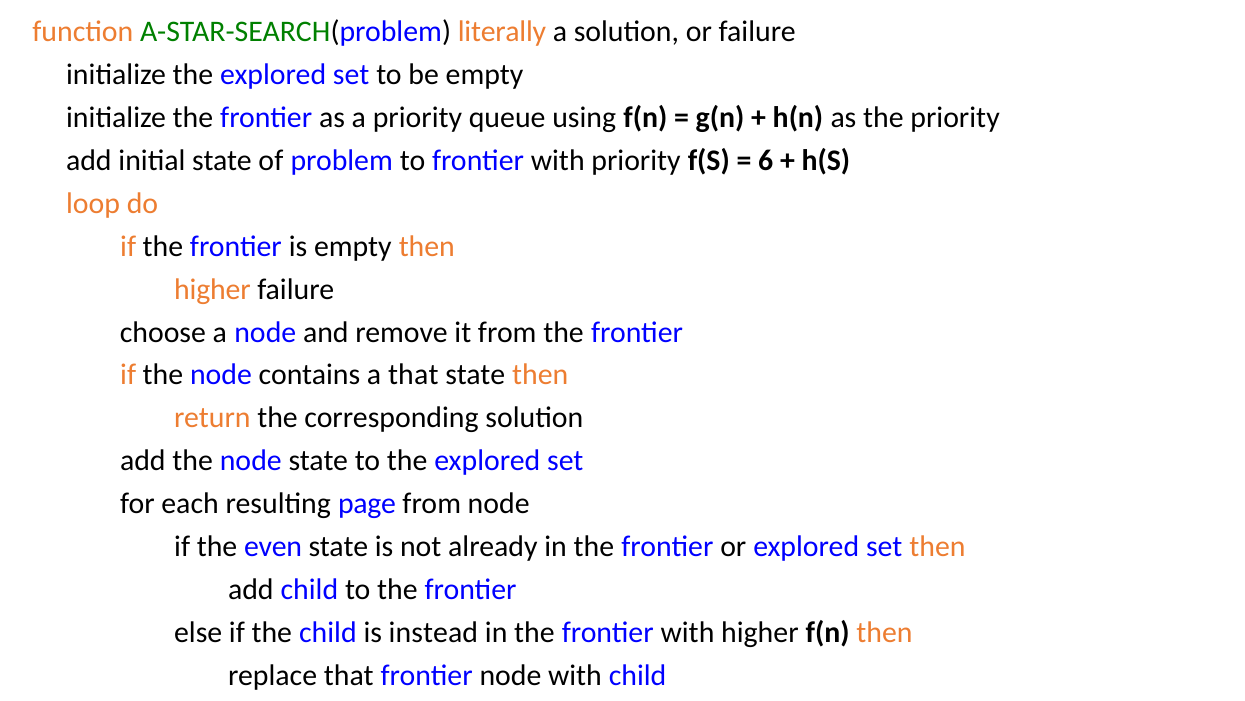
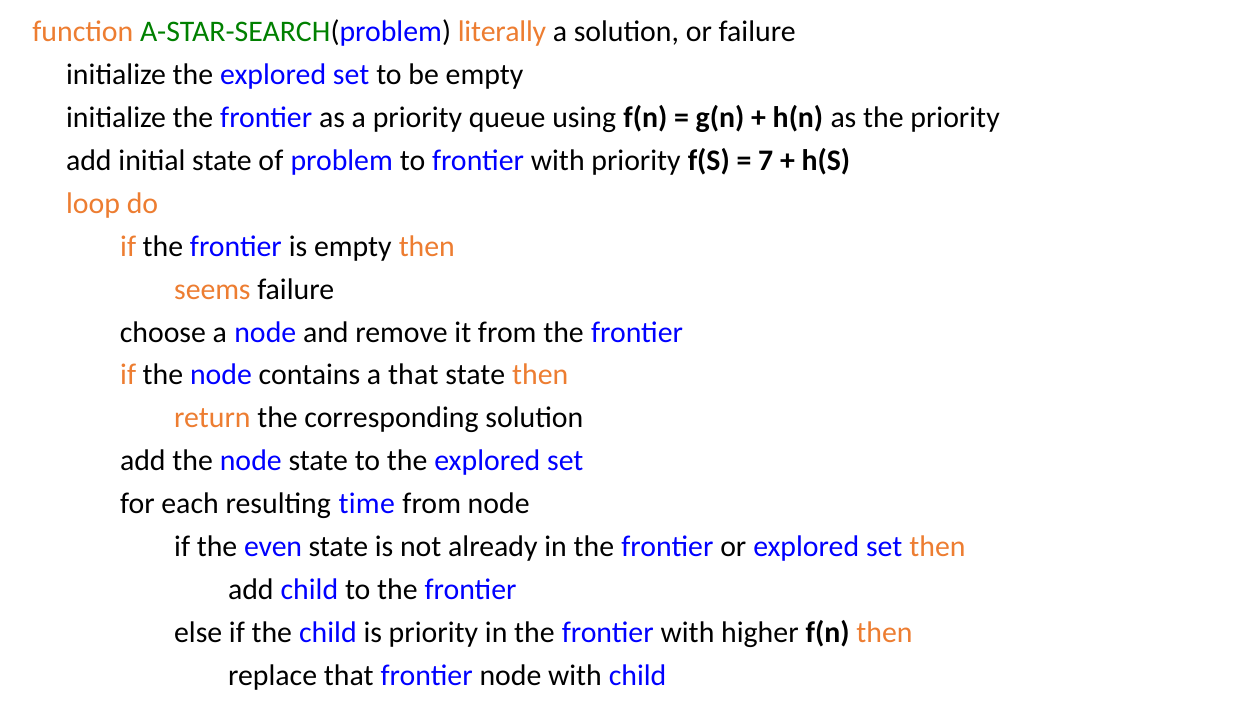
6: 6 -> 7 (766, 160)
higher: higher -> seems (212, 289)
page: page -> time (367, 503)
is instead: instead -> priority (433, 632)
